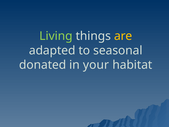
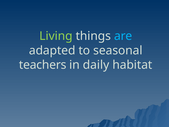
are colour: yellow -> light blue (123, 36)
donated: donated -> teachers (43, 65)
your: your -> daily (96, 65)
